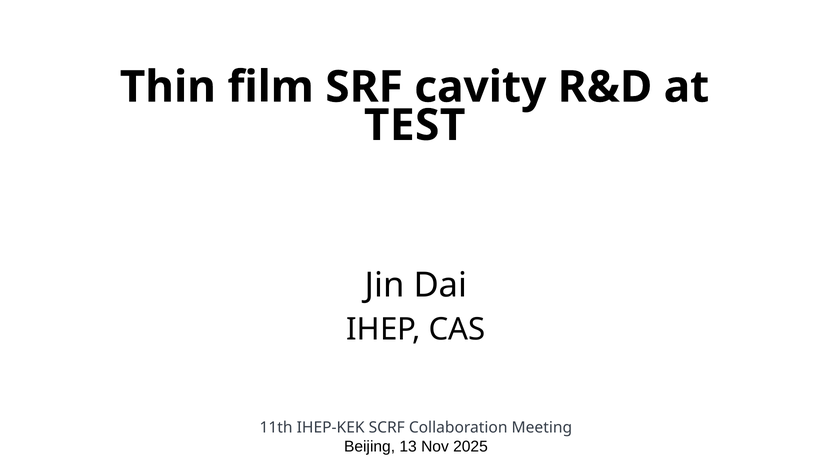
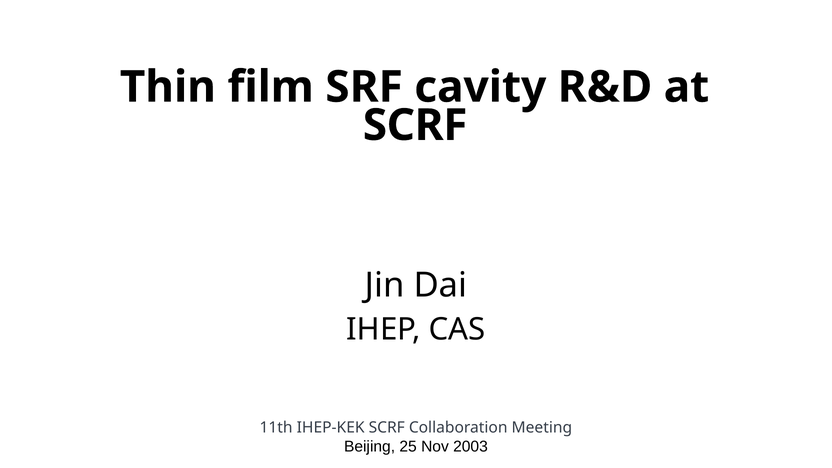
TEST: TEST -> SCRF (415, 125)
13: 13 -> 25 (408, 447)
2025: 2025 -> 2003 (470, 447)
